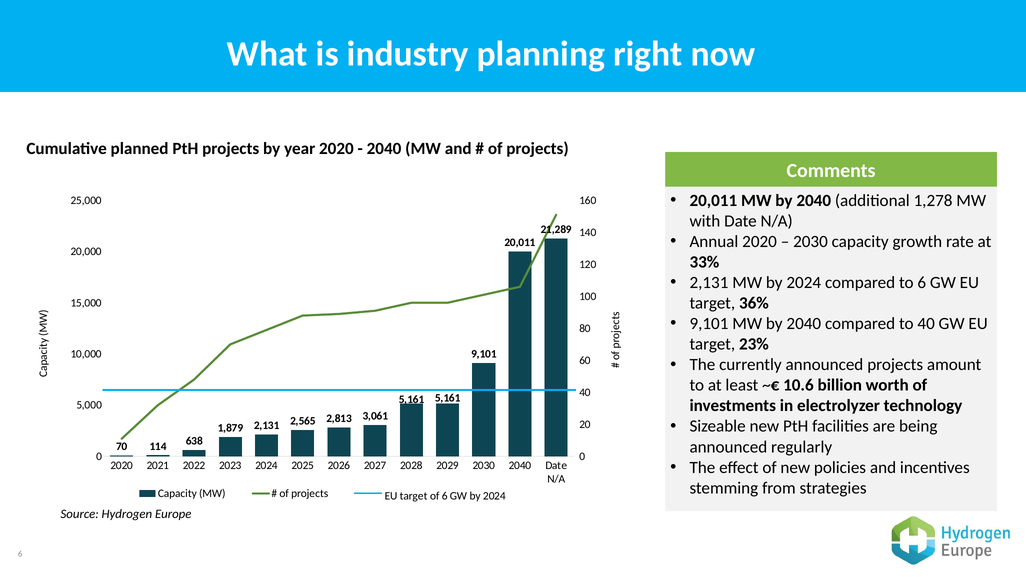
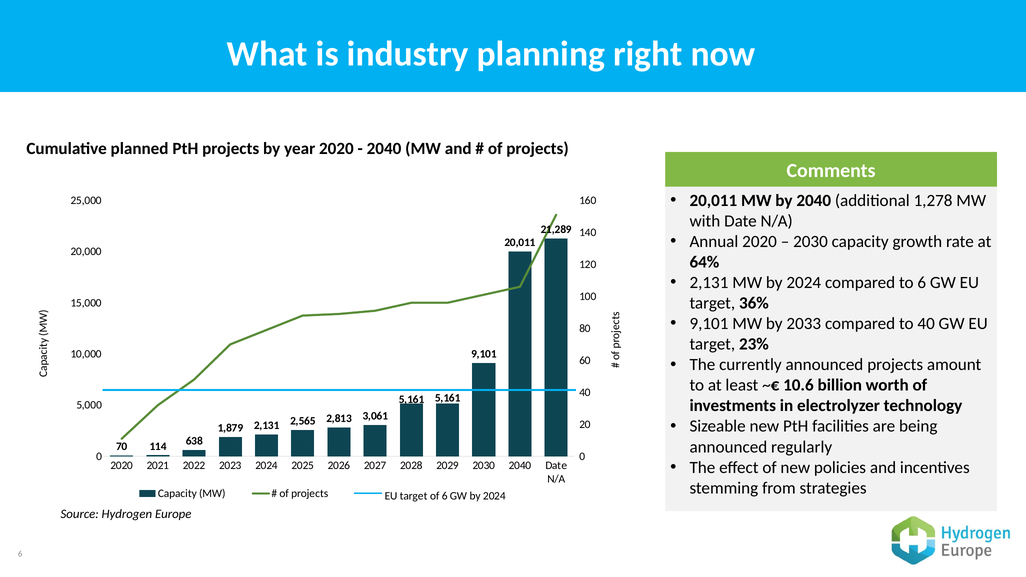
33%: 33% -> 64% (704, 262)
9,101 MW by 2040: 2040 -> 2033 (804, 324)
